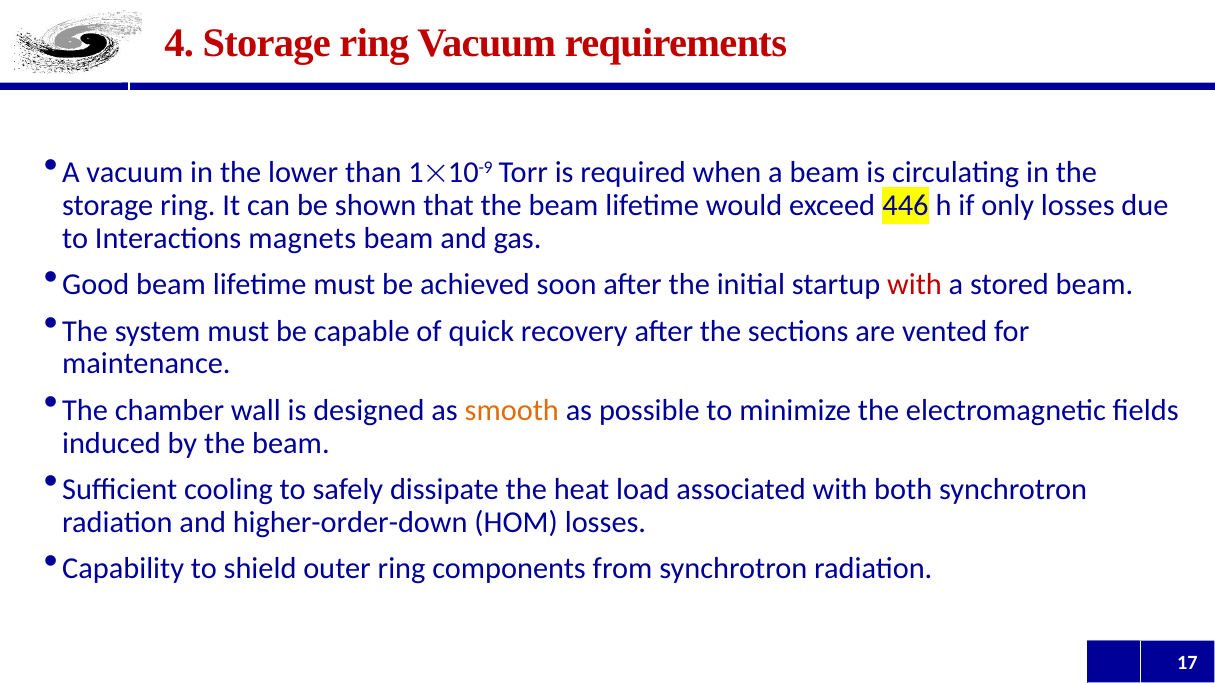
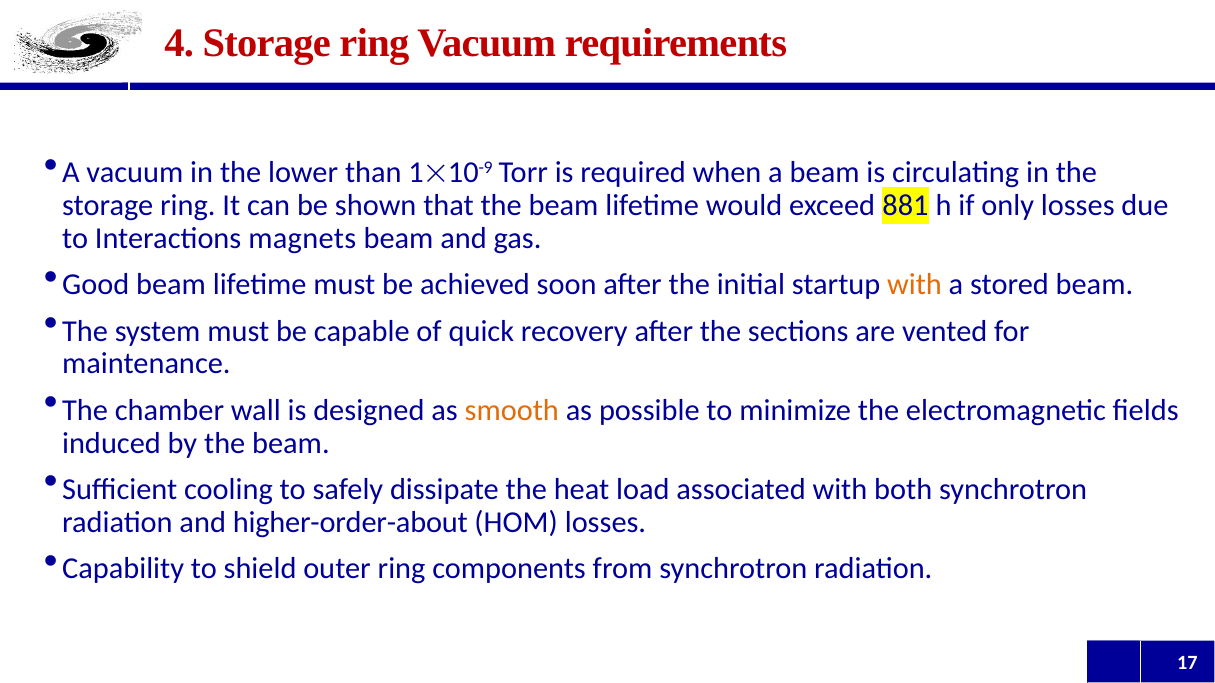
446: 446 -> 881 (906, 206)
with colour: red -> orange (914, 285)
higher-order-down: higher-order-down -> higher-order-about (350, 523)
